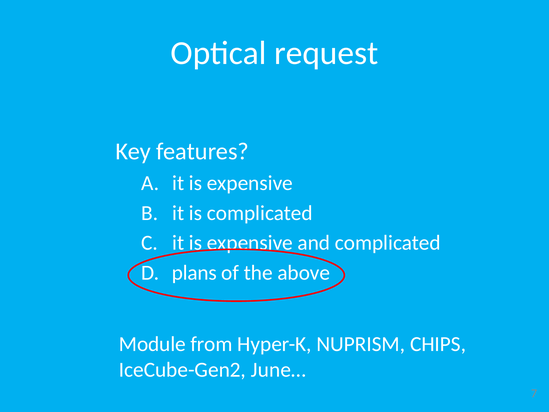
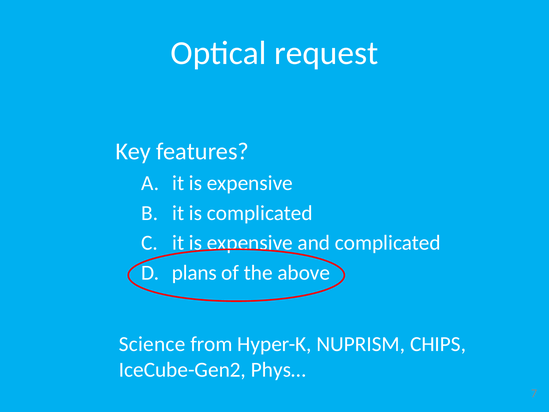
Module: Module -> Science (152, 344)
June…: June… -> Phys… (278, 370)
